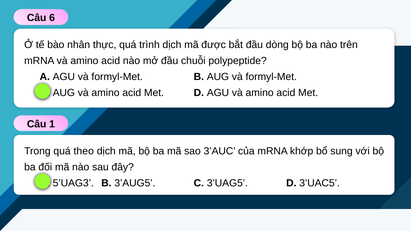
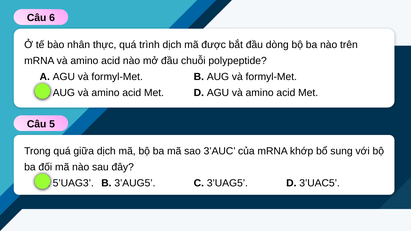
1: 1 -> 5 (52, 124)
theo: theo -> giữa (84, 151)
